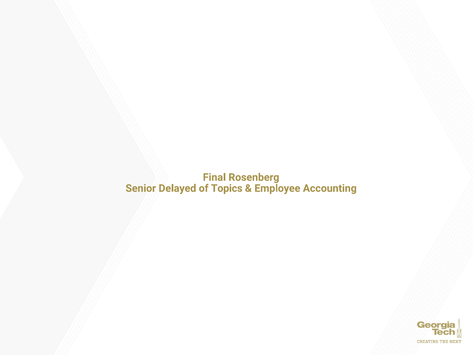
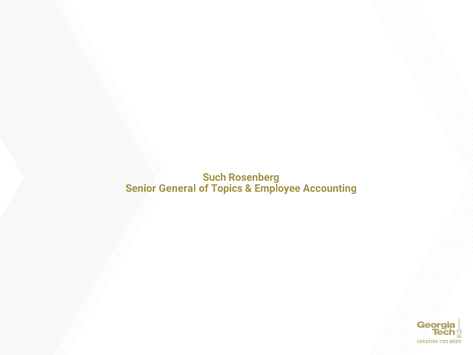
Final: Final -> Such (214, 177)
Delayed: Delayed -> General (177, 188)
